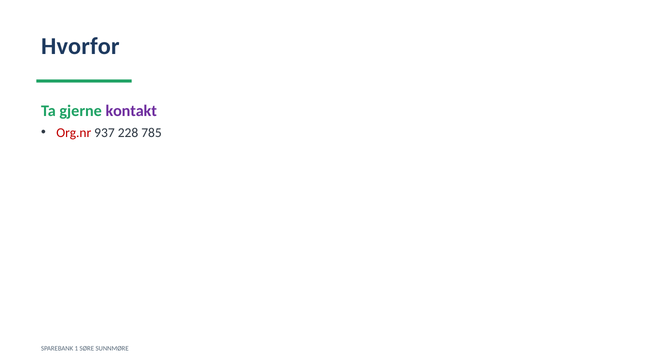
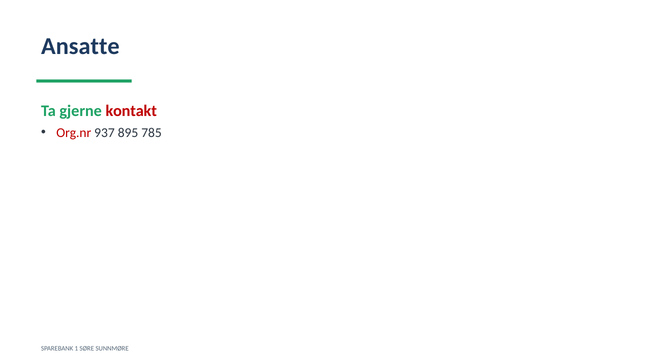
Hvorfor: Hvorfor -> Ansatte (80, 46)
kontakt colour: purple -> red (131, 111)
228: 228 -> 895 (128, 133)
